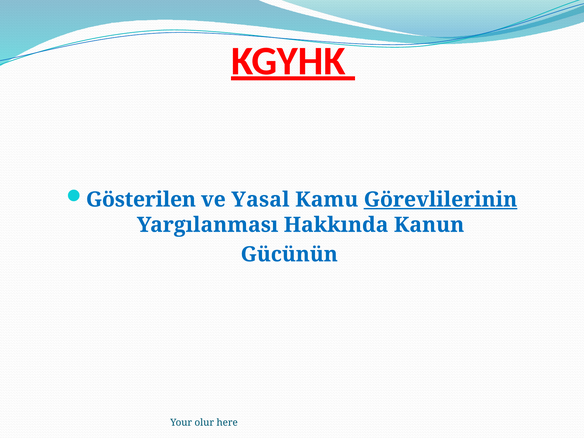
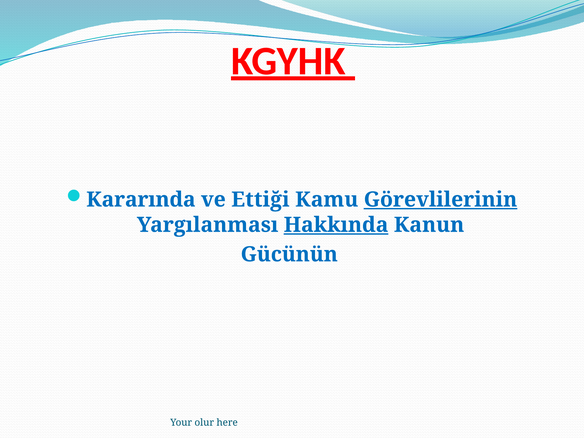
Gösterilen: Gösterilen -> Kararında (141, 200)
Yasal: Yasal -> Ettiği (260, 200)
Hakkında underline: none -> present (336, 225)
